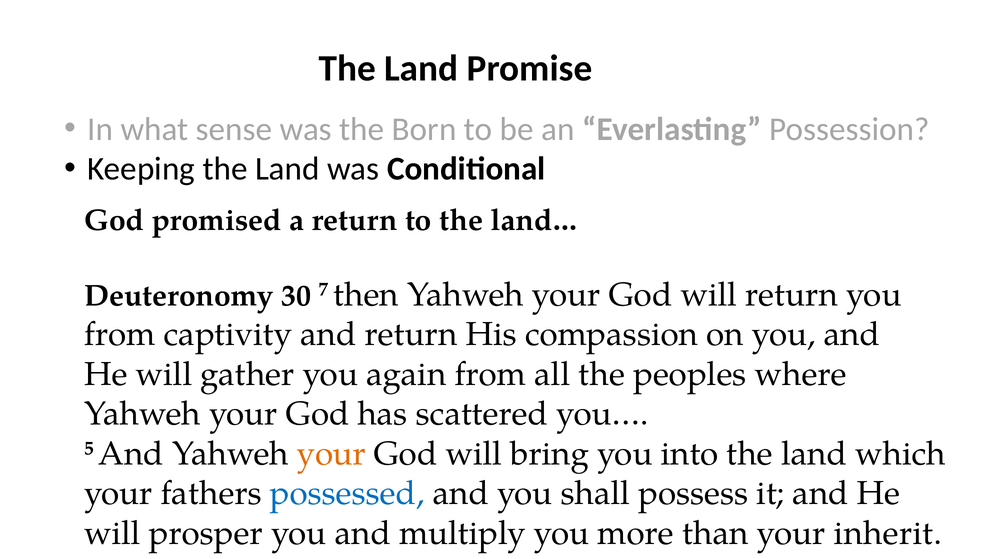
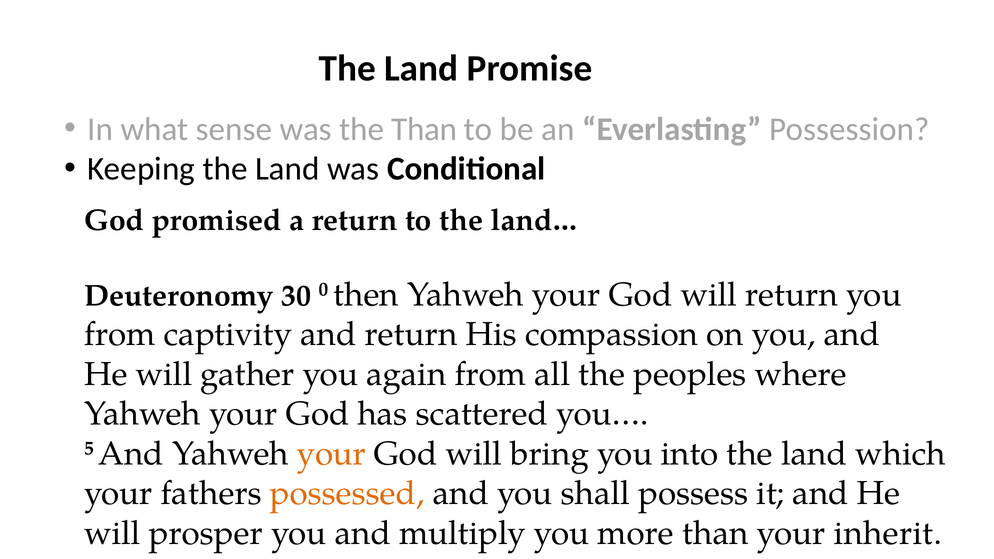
the Born: Born -> Than (424, 129)
7: 7 -> 0 (324, 289)
possessed colour: blue -> orange (347, 494)
